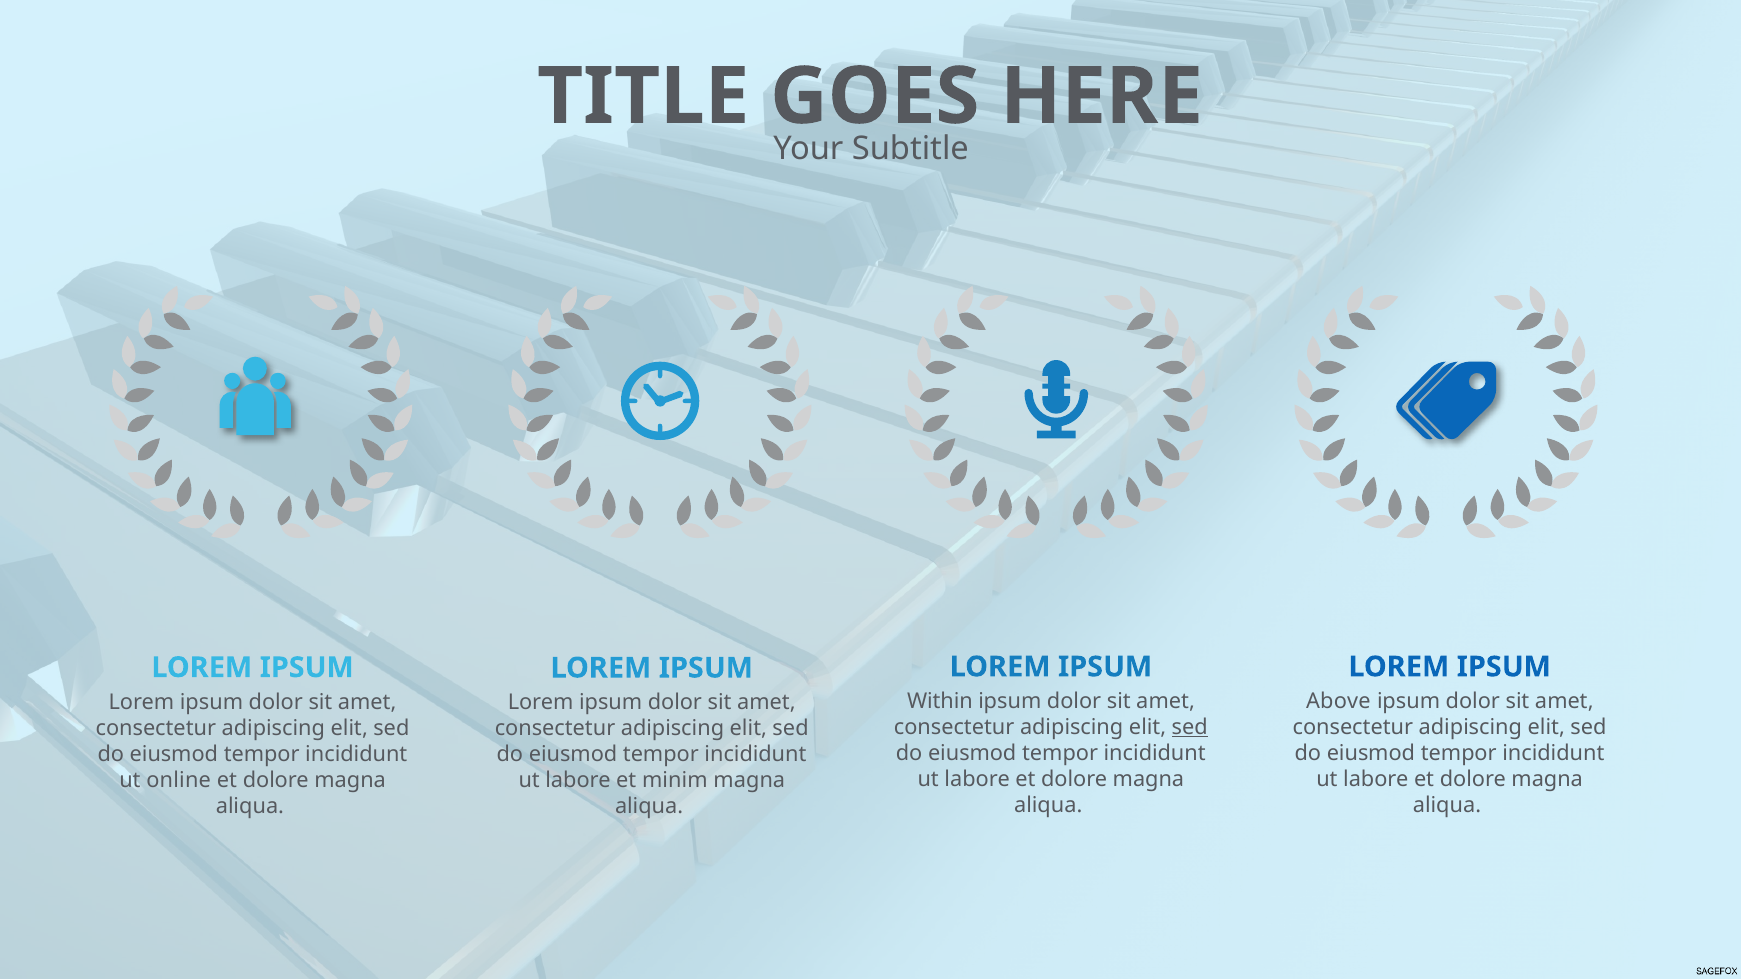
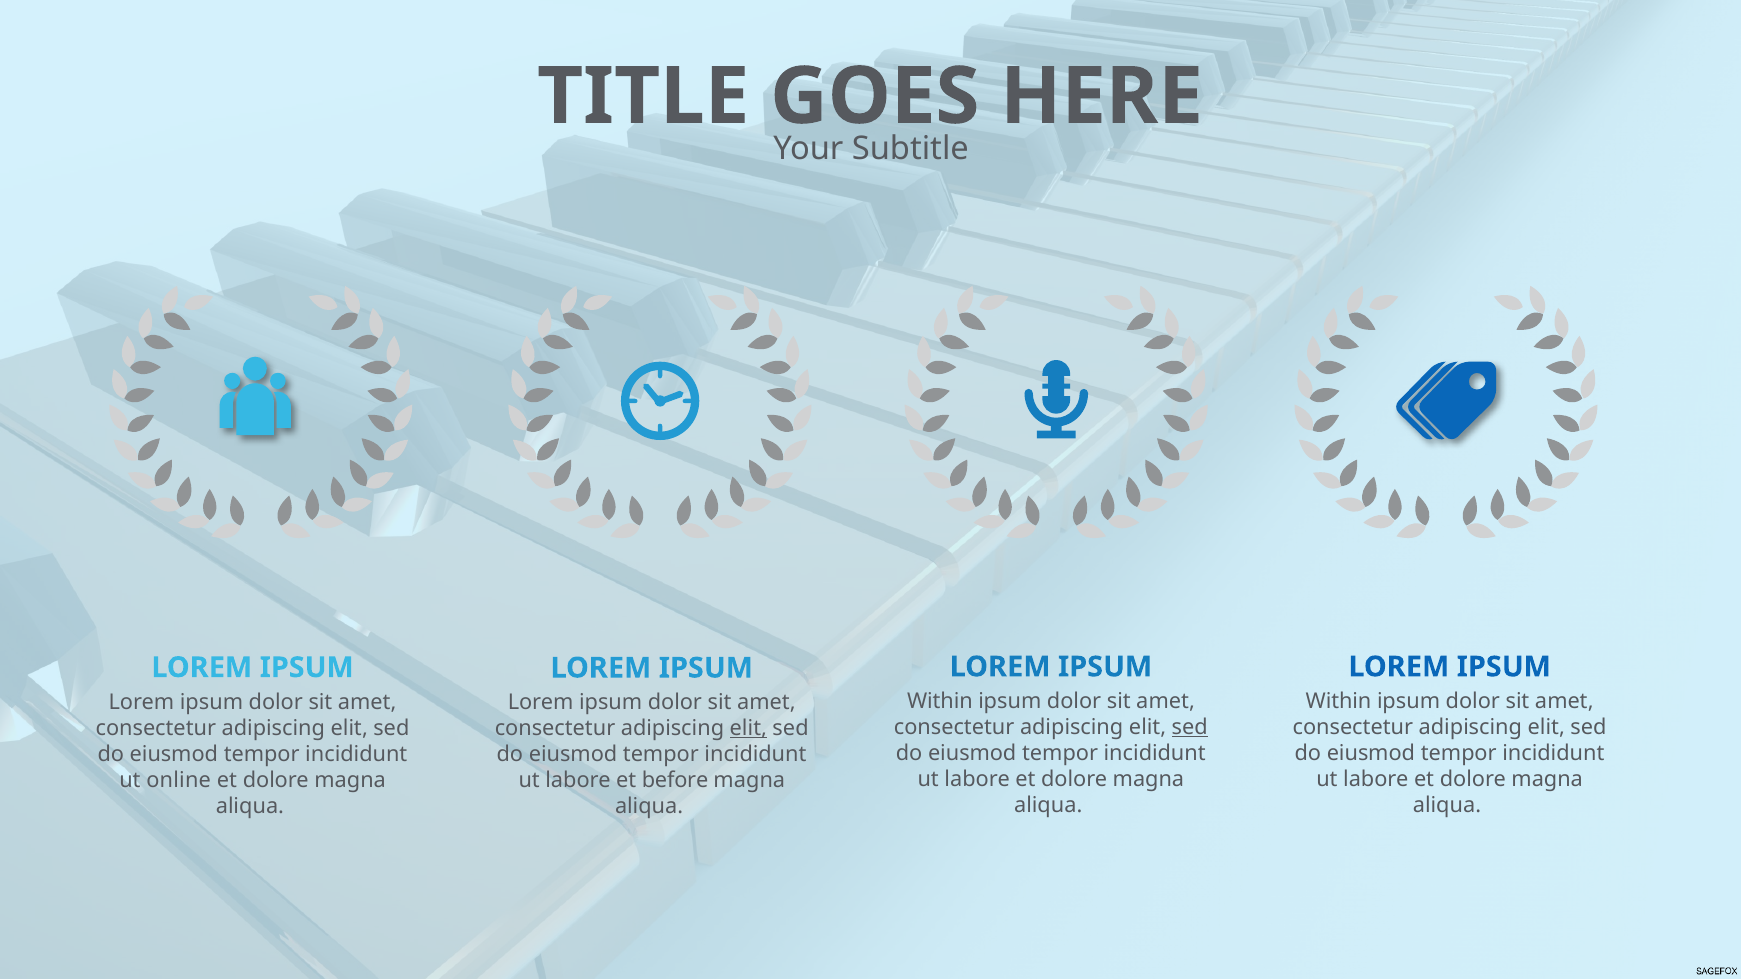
Above: Above -> Within (1339, 701)
elit underline: none -> present (748, 729)
minim: minim -> before (675, 781)
